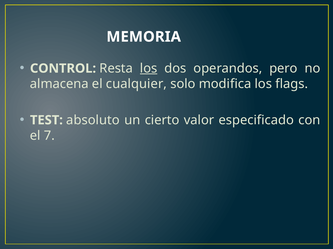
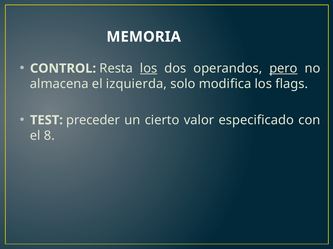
pero underline: none -> present (283, 69)
cualquier: cualquier -> izquierda (136, 84)
absoluto: absoluto -> preceder (93, 120)
7: 7 -> 8 (49, 136)
